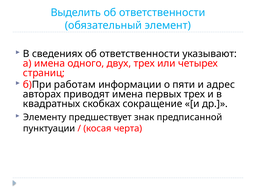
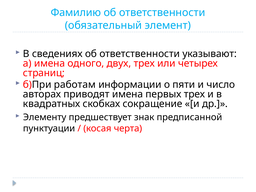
Выделить: Выделить -> Фамилию (76, 13)
адрес: адрес -> число (221, 85)
